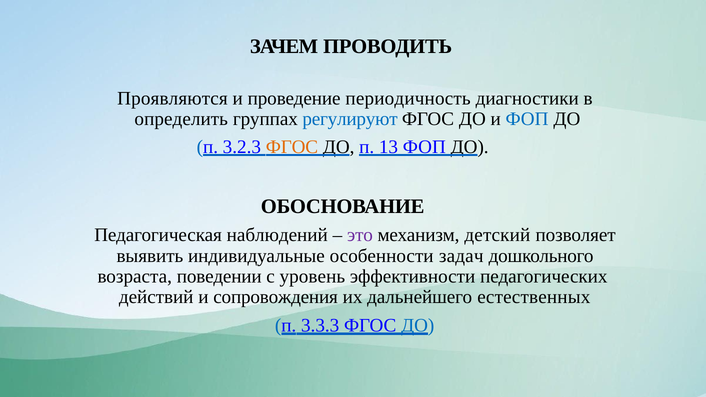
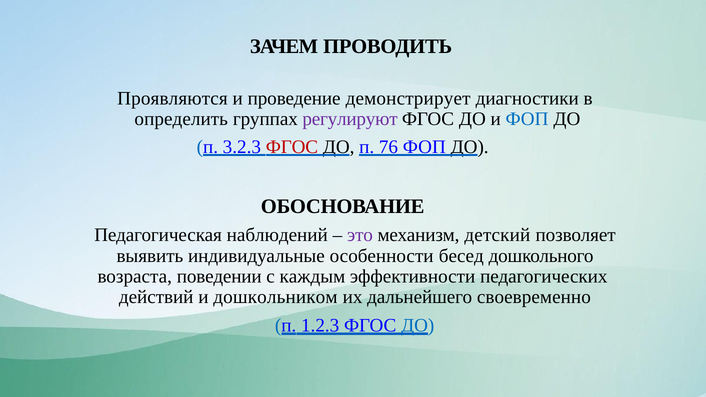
периодичность: периодичность -> демонстрирует (408, 98)
регулируют colour: blue -> purple (350, 119)
ФГОС colour: orange -> red (292, 147)
13: 13 -> 76 (388, 147)
задач: задач -> бесед (461, 256)
уровень: уровень -> каждым (312, 276)
сопровождения: сопровождения -> дошкольником (275, 297)
естественных: естественных -> своевременно (534, 297)
3.3.3: 3.3.3 -> 1.2.3 (320, 325)
